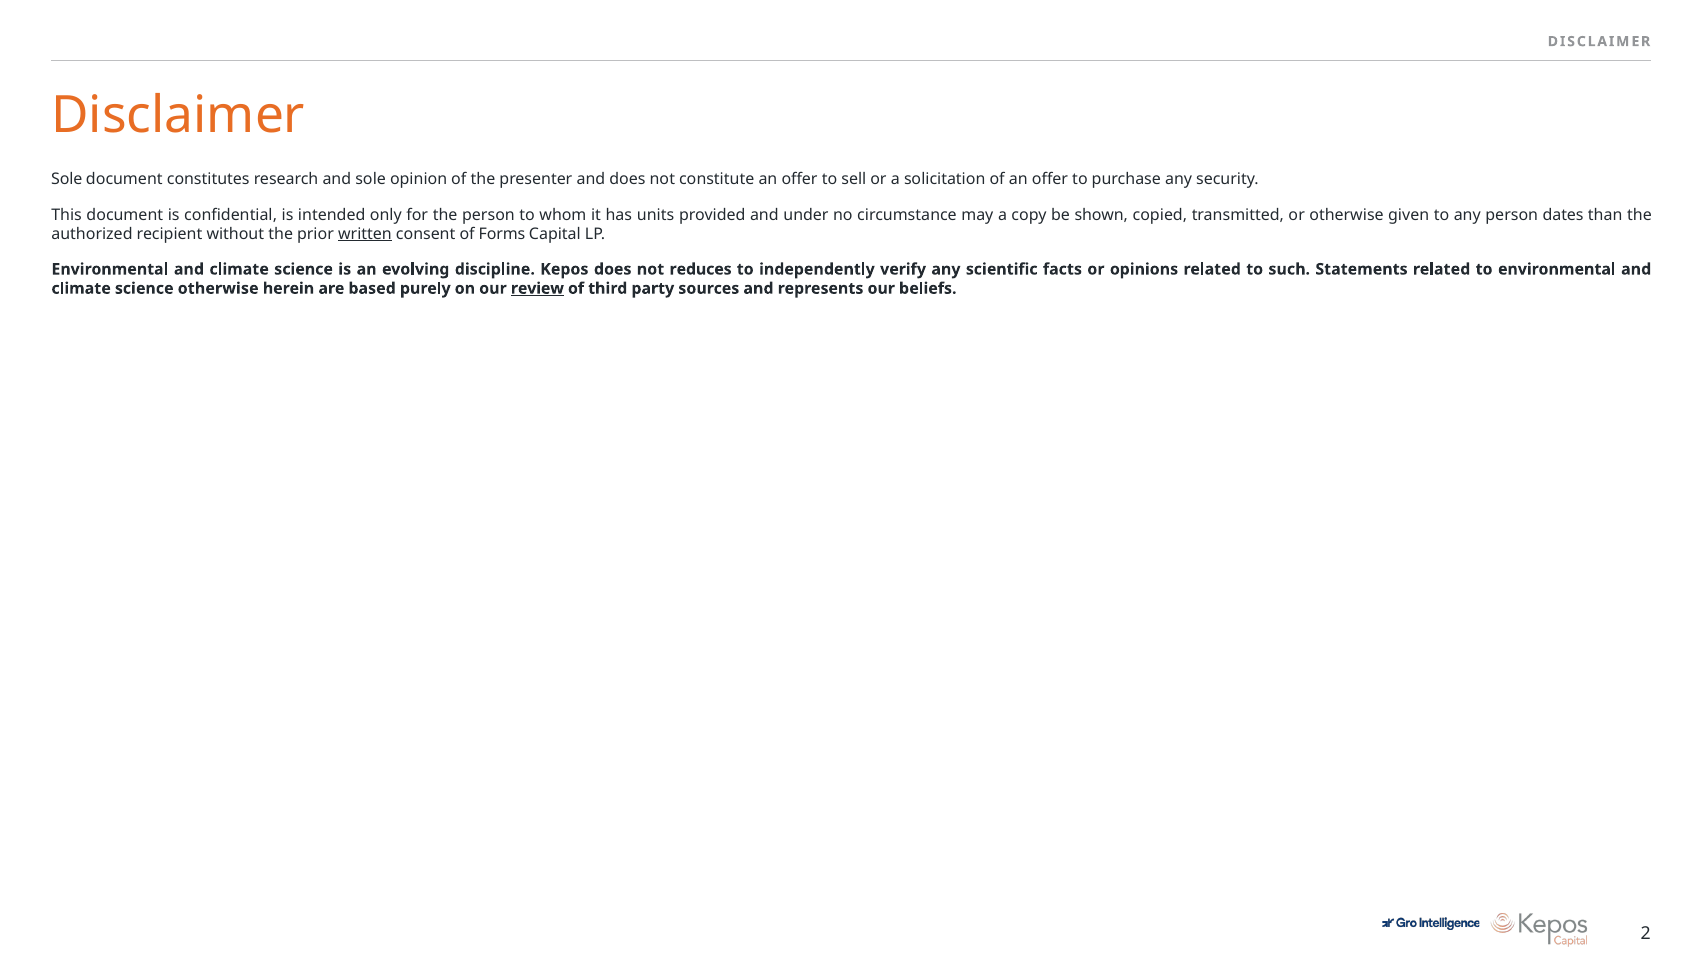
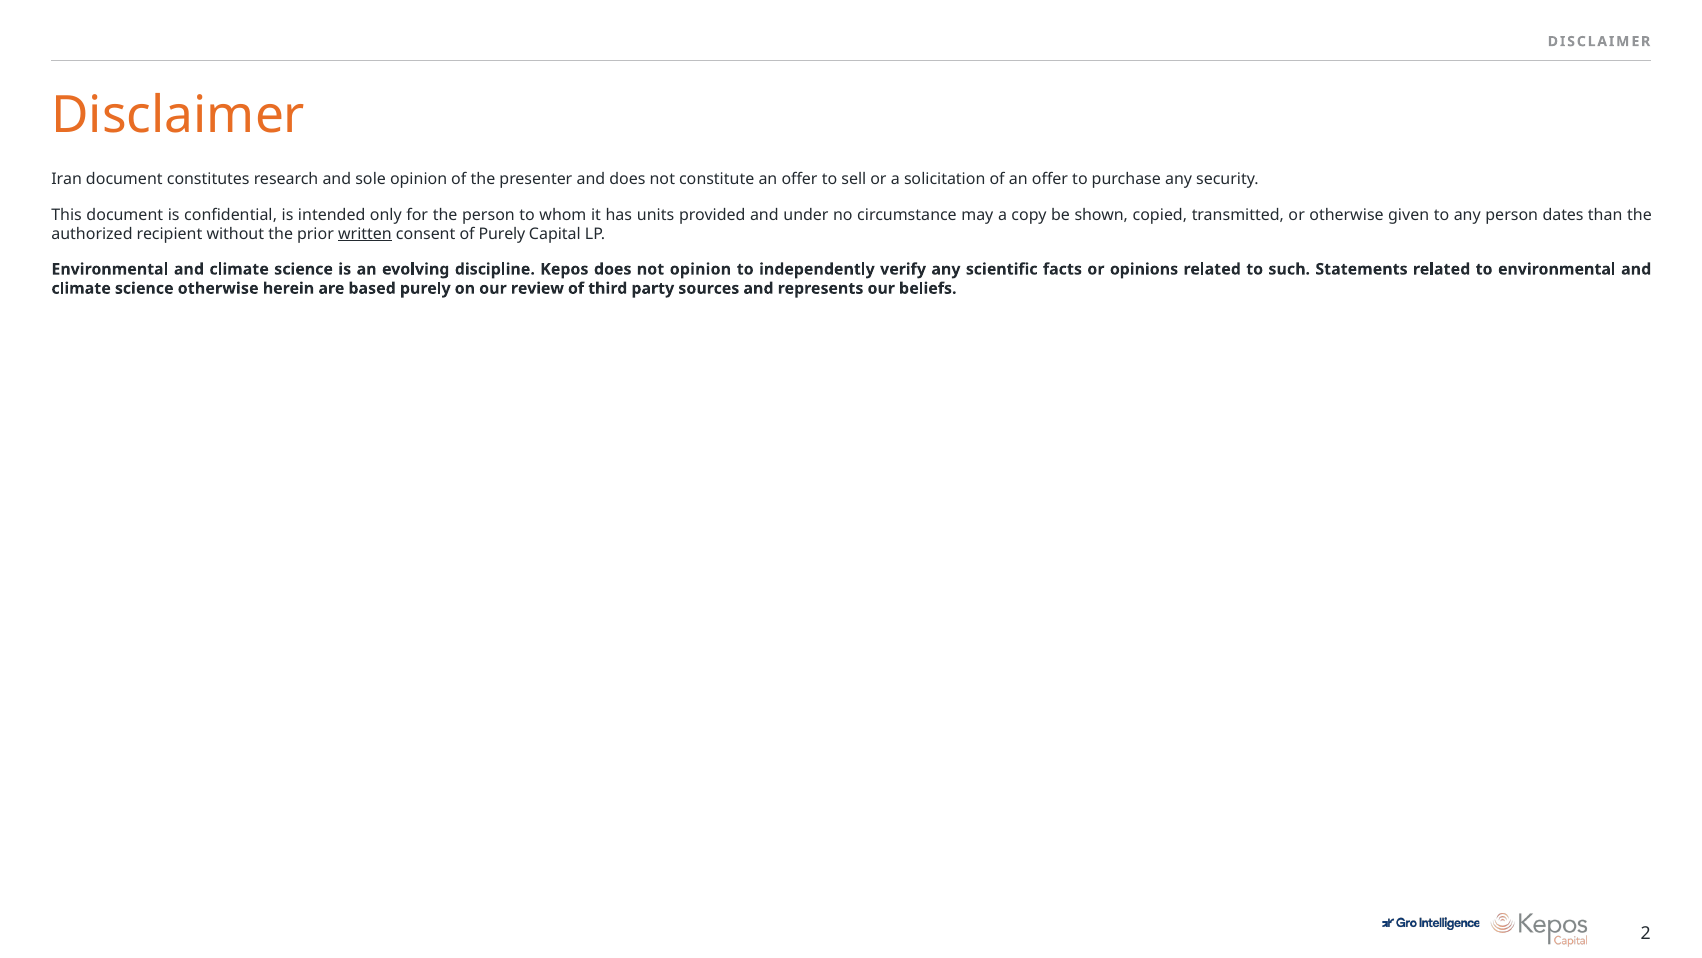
Sole: Sole -> Iran (67, 180)
of Forms: Forms -> Purely (502, 234)
not reduces: reduces -> opinion (700, 269)
review underline: present -> none (537, 288)
